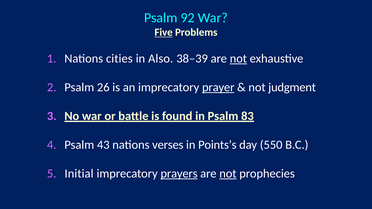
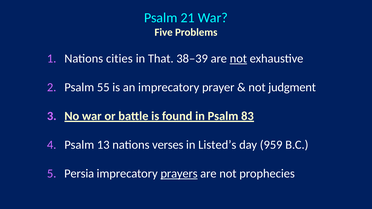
92: 92 -> 21 (188, 18)
Five underline: present -> none (164, 32)
Also: Also -> That (161, 59)
26: 26 -> 55 (103, 87)
prayer underline: present -> none (218, 87)
43: 43 -> 13 (103, 145)
Points’s: Points’s -> Listed’s (217, 145)
550: 550 -> 959 (271, 145)
Initial: Initial -> Persia (79, 174)
not underline: present -> none (228, 174)
